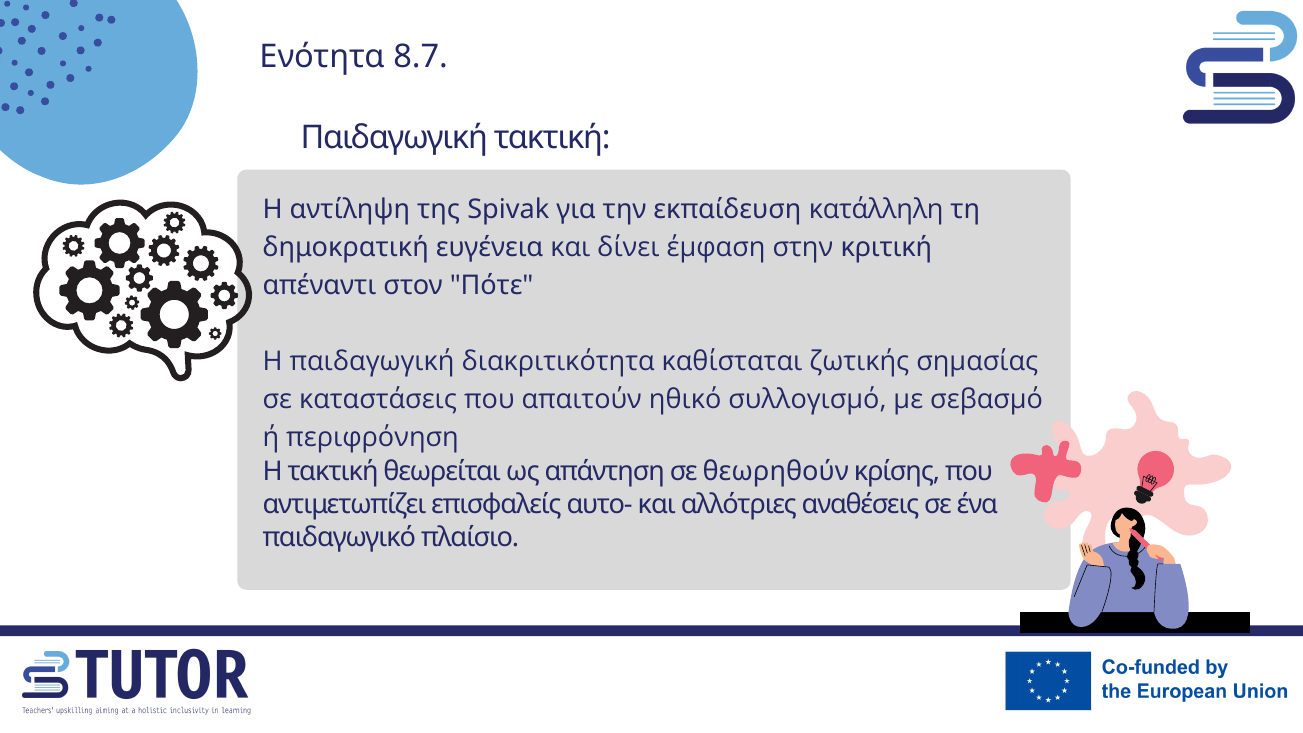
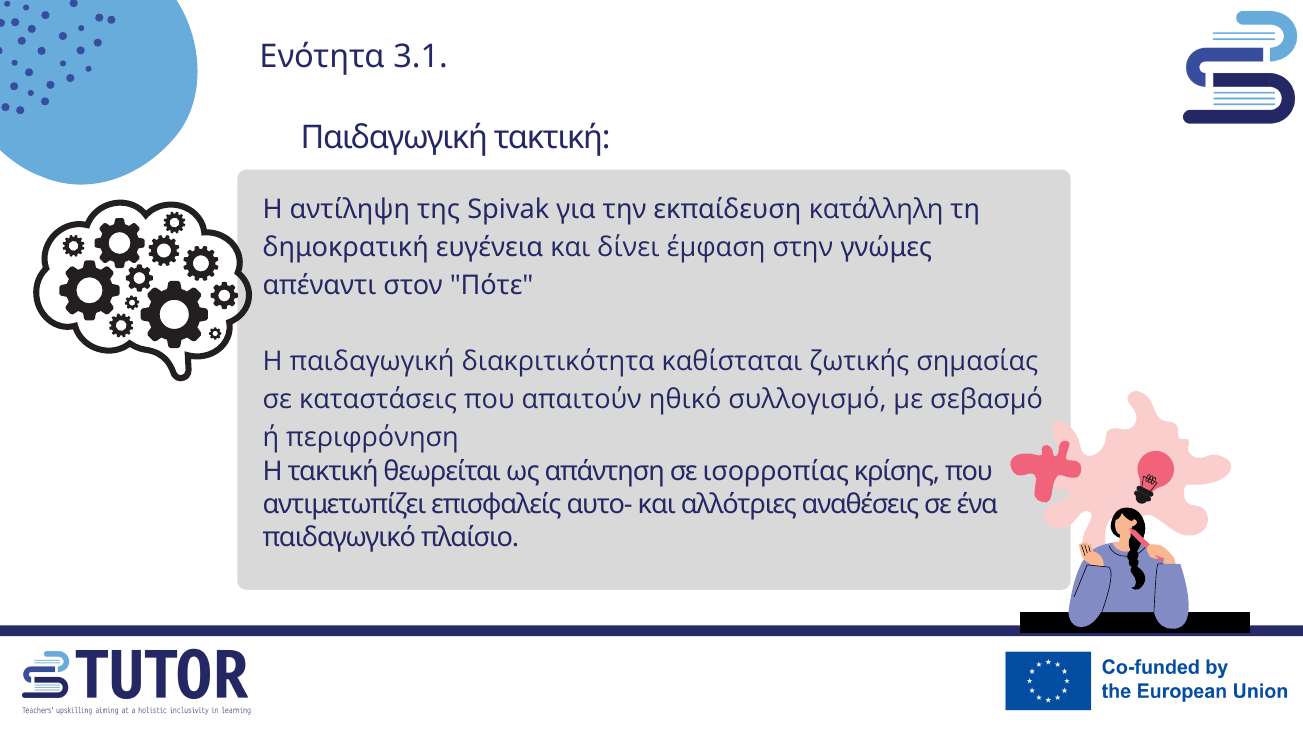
8.7: 8.7 -> 3.1 (421, 57)
κριτική: κριτική -> γνώμες (886, 248)
θεωρηθούν: θεωρηθούν -> ισορροπίας (776, 472)
